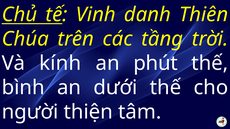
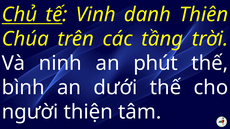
kính: kính -> ninh (60, 63)
